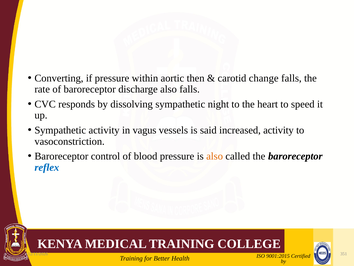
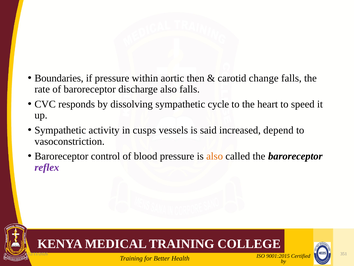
Converting: Converting -> Boundaries (59, 78)
night: night -> cycle (218, 104)
vagus: vagus -> cusps (144, 130)
increased activity: activity -> depend (278, 130)
reflex colour: blue -> purple (47, 167)
